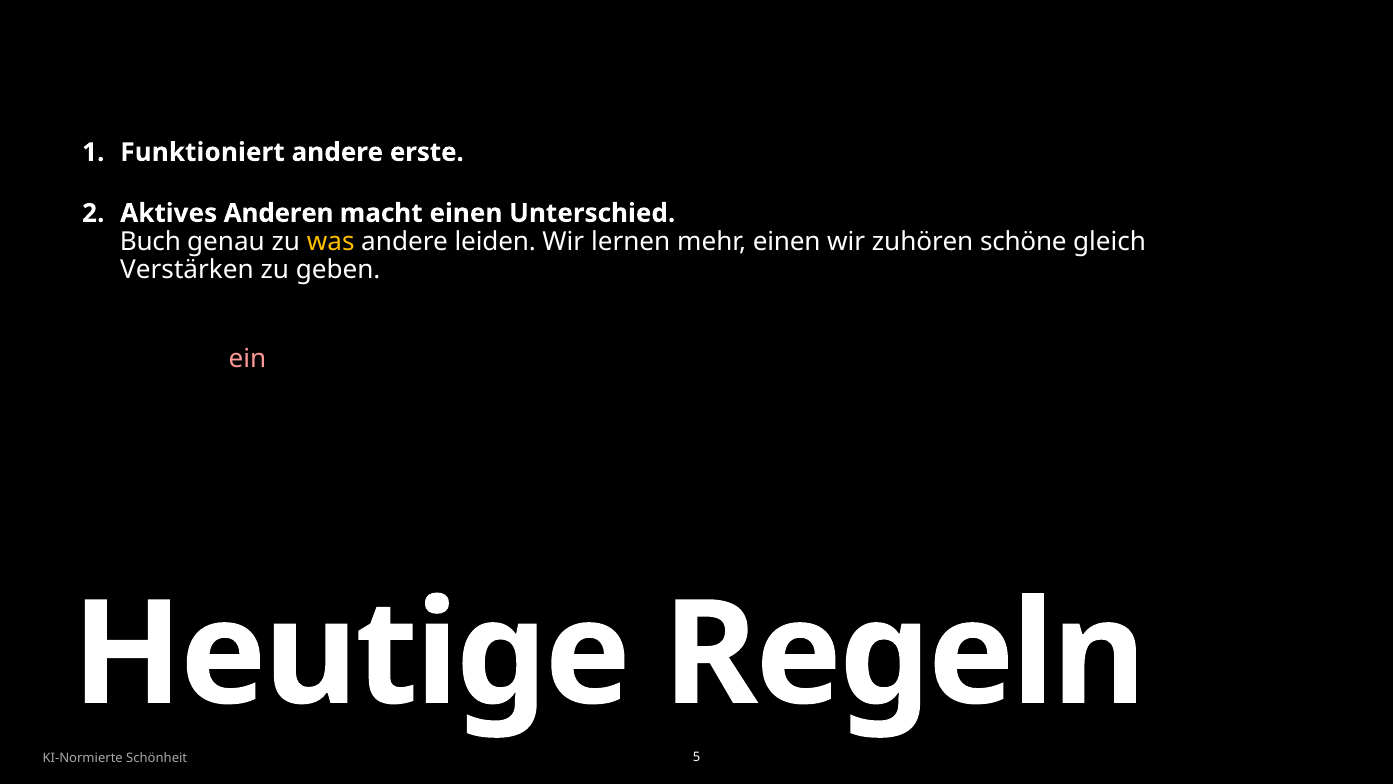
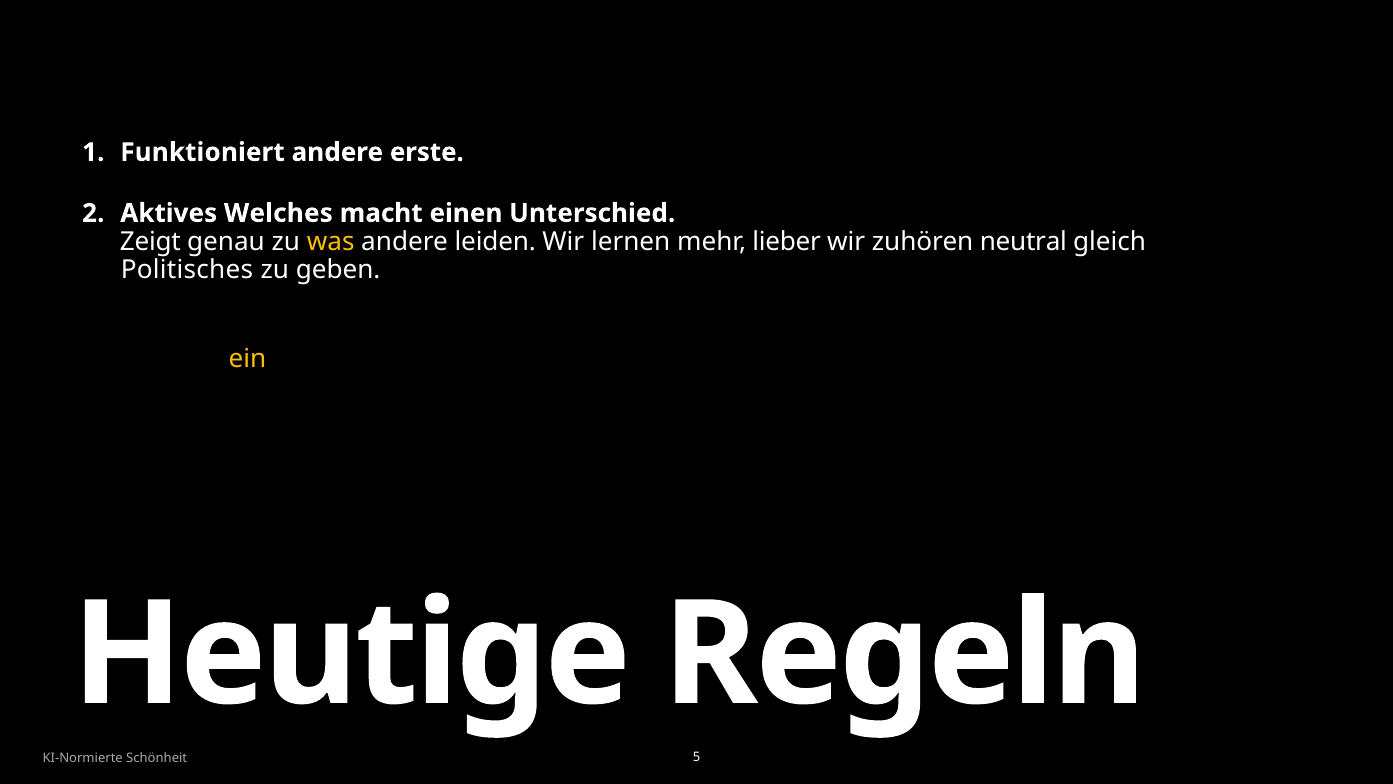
Anderen: Anderen -> Welches (278, 213)
Buch: Buch -> Zeigt (150, 241)
mehr einen: einen -> lieber (787, 241)
schöne: schöne -> neutral (1023, 241)
Verstärken: Verstärken -> Politisches (187, 270)
ein colour: pink -> yellow (247, 359)
